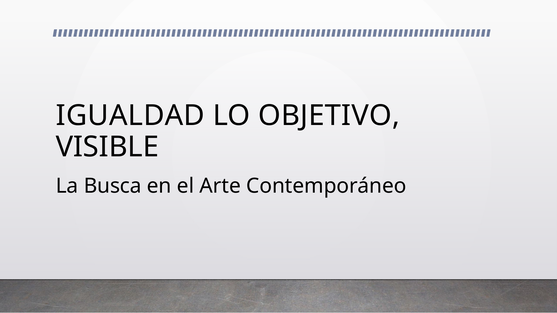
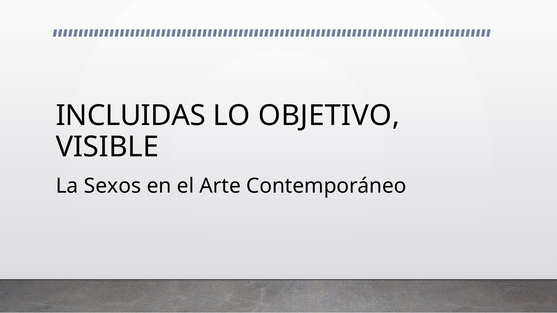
IGUALDAD: IGUALDAD -> INCLUIDAS (131, 116)
Busca: Busca -> Sexos (113, 186)
